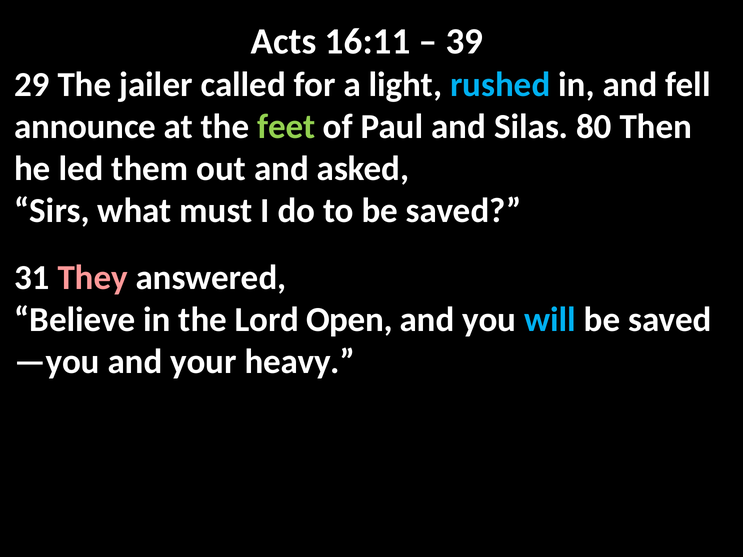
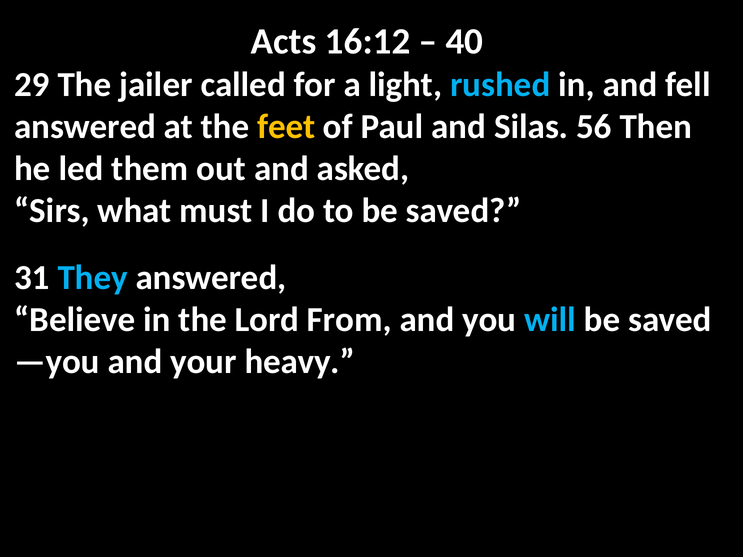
16:11: 16:11 -> 16:12 (368, 42)
39: 39 -> 40 (464, 42)
announce: announce -> answered (85, 127)
feet colour: light green -> yellow (286, 127)
80: 80 -> 56 (594, 127)
They colour: pink -> light blue (93, 278)
Open: Open -> From (349, 320)
